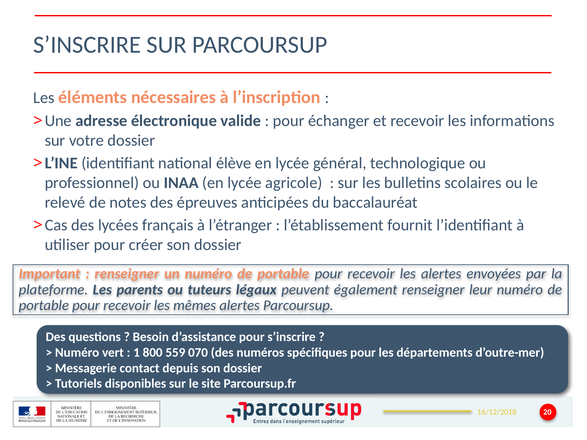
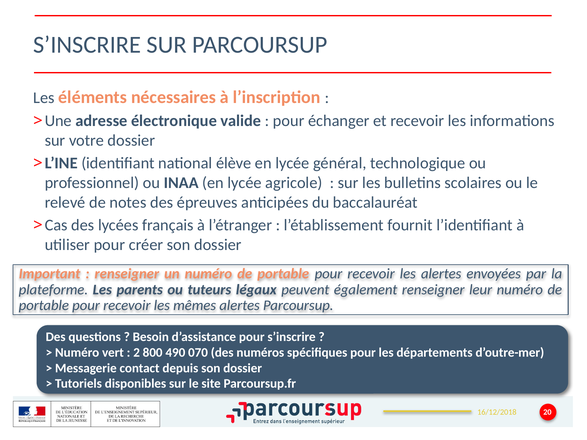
1: 1 -> 2 (137, 353)
559: 559 -> 490 (175, 353)
